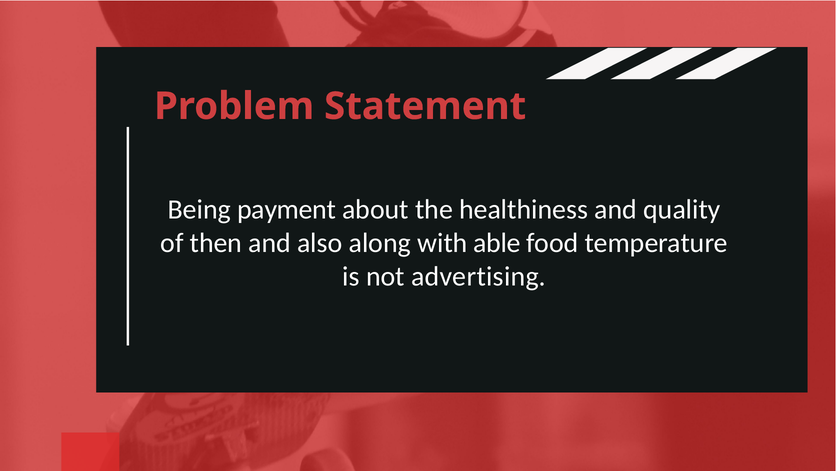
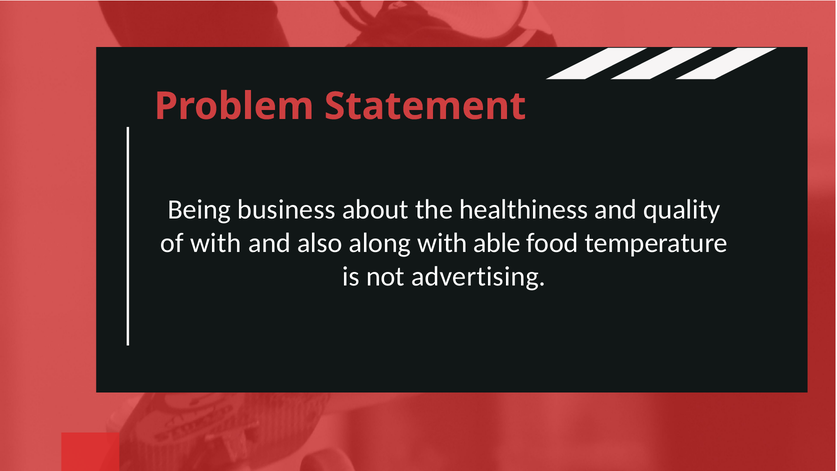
payment: payment -> business (286, 210)
of then: then -> with (216, 243)
